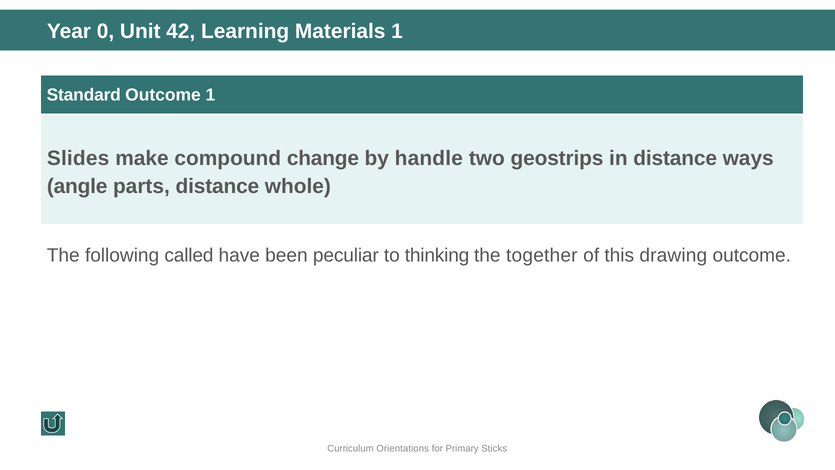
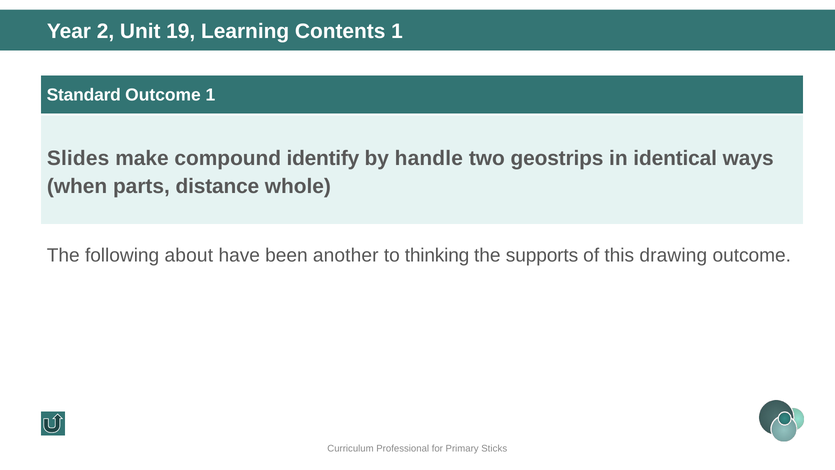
0: 0 -> 2 (105, 31)
42: 42 -> 19 (181, 31)
Materials: Materials -> Contents (340, 31)
change: change -> identify (323, 158)
in distance: distance -> identical (675, 158)
angle: angle -> when (77, 186)
called: called -> about (189, 255)
peculiar: peculiar -> another (346, 255)
together: together -> supports (542, 255)
Orientations: Orientations -> Professional (403, 448)
